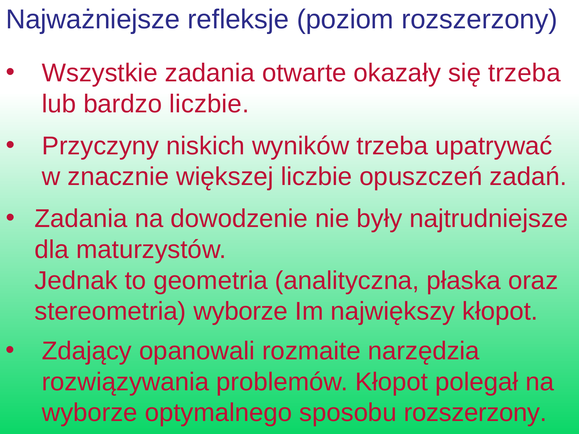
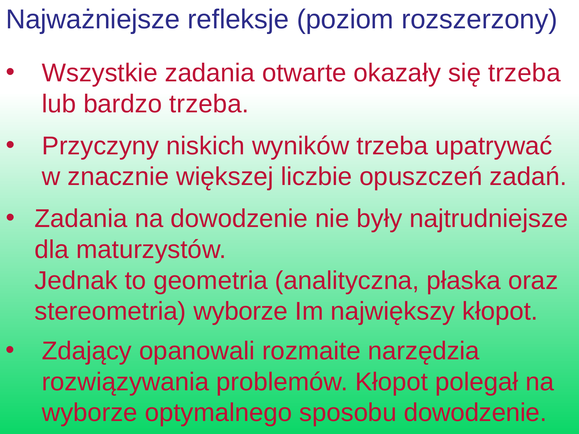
bardzo liczbie: liczbie -> trzeba (209, 104)
sposobu rozszerzony: rozszerzony -> dowodzenie (475, 413)
